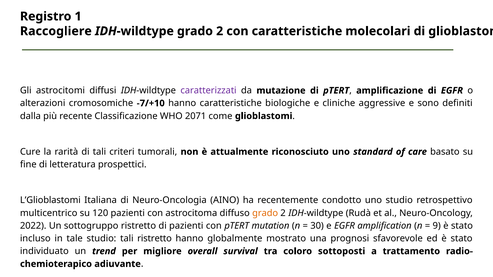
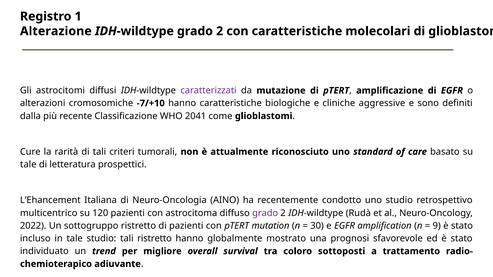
Raccogliere: Raccogliere -> Alterazione (56, 31)
2071: 2071 -> 2041 (196, 116)
fine: fine -> tale (28, 165)
L’Glioblastomi: L’Glioblastomi -> L’Ehancement (50, 200)
grado colour: orange -> purple (265, 213)
